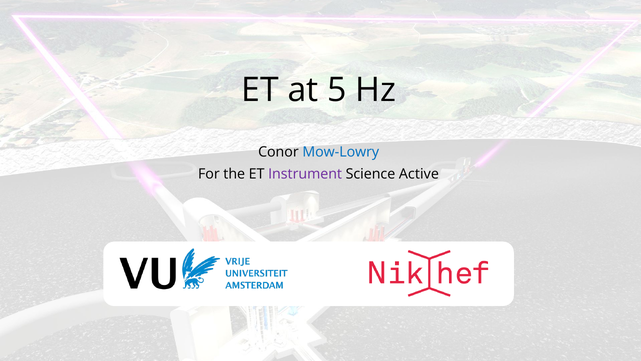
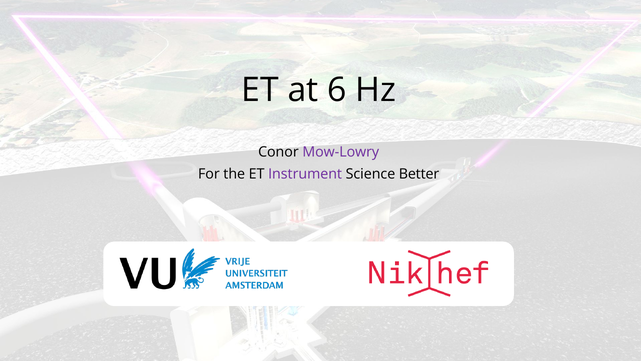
5: 5 -> 6 (337, 90)
Mow-Lowry colour: blue -> purple (341, 152)
Active: Active -> Better (419, 174)
